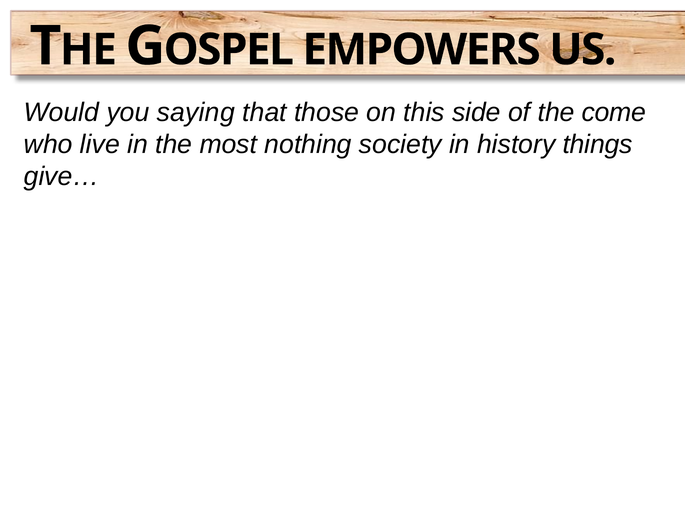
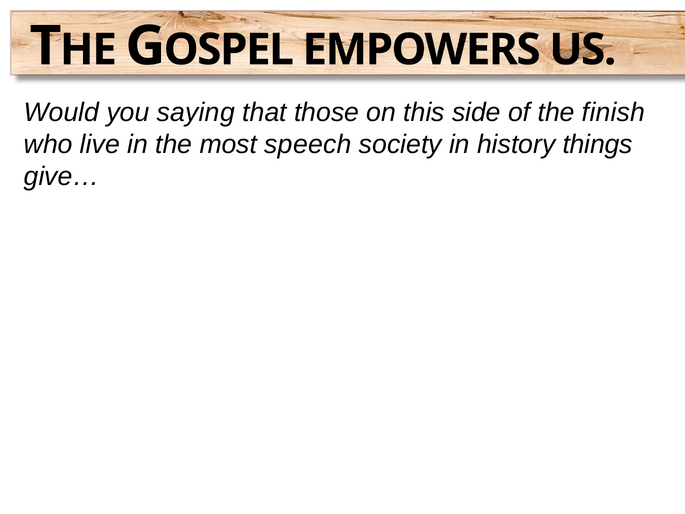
come: come -> finish (614, 113)
nothing: nothing -> speech (308, 145)
